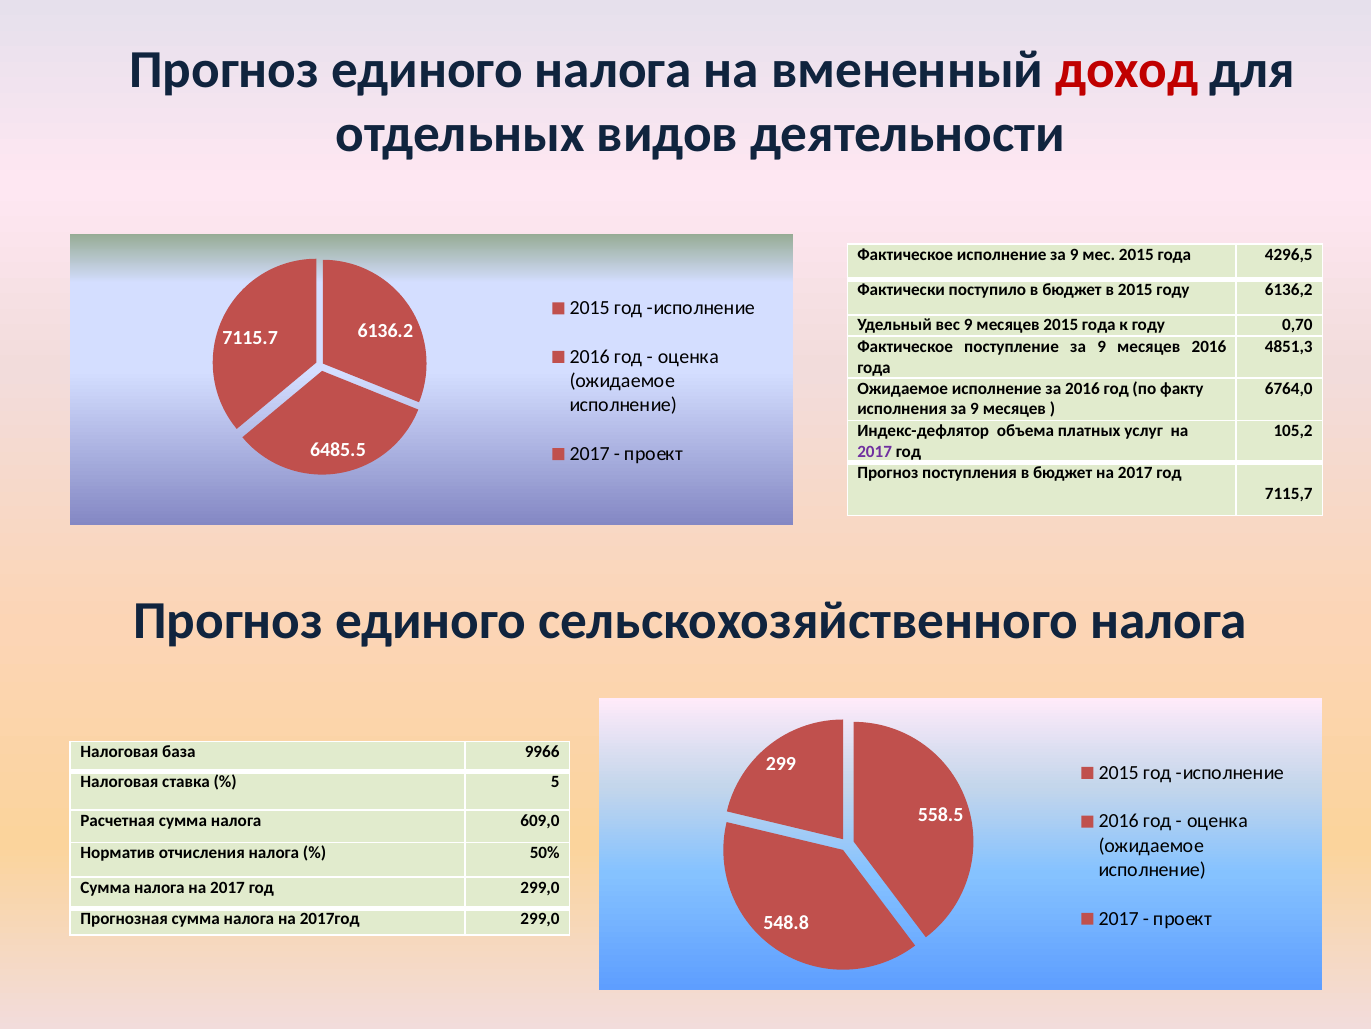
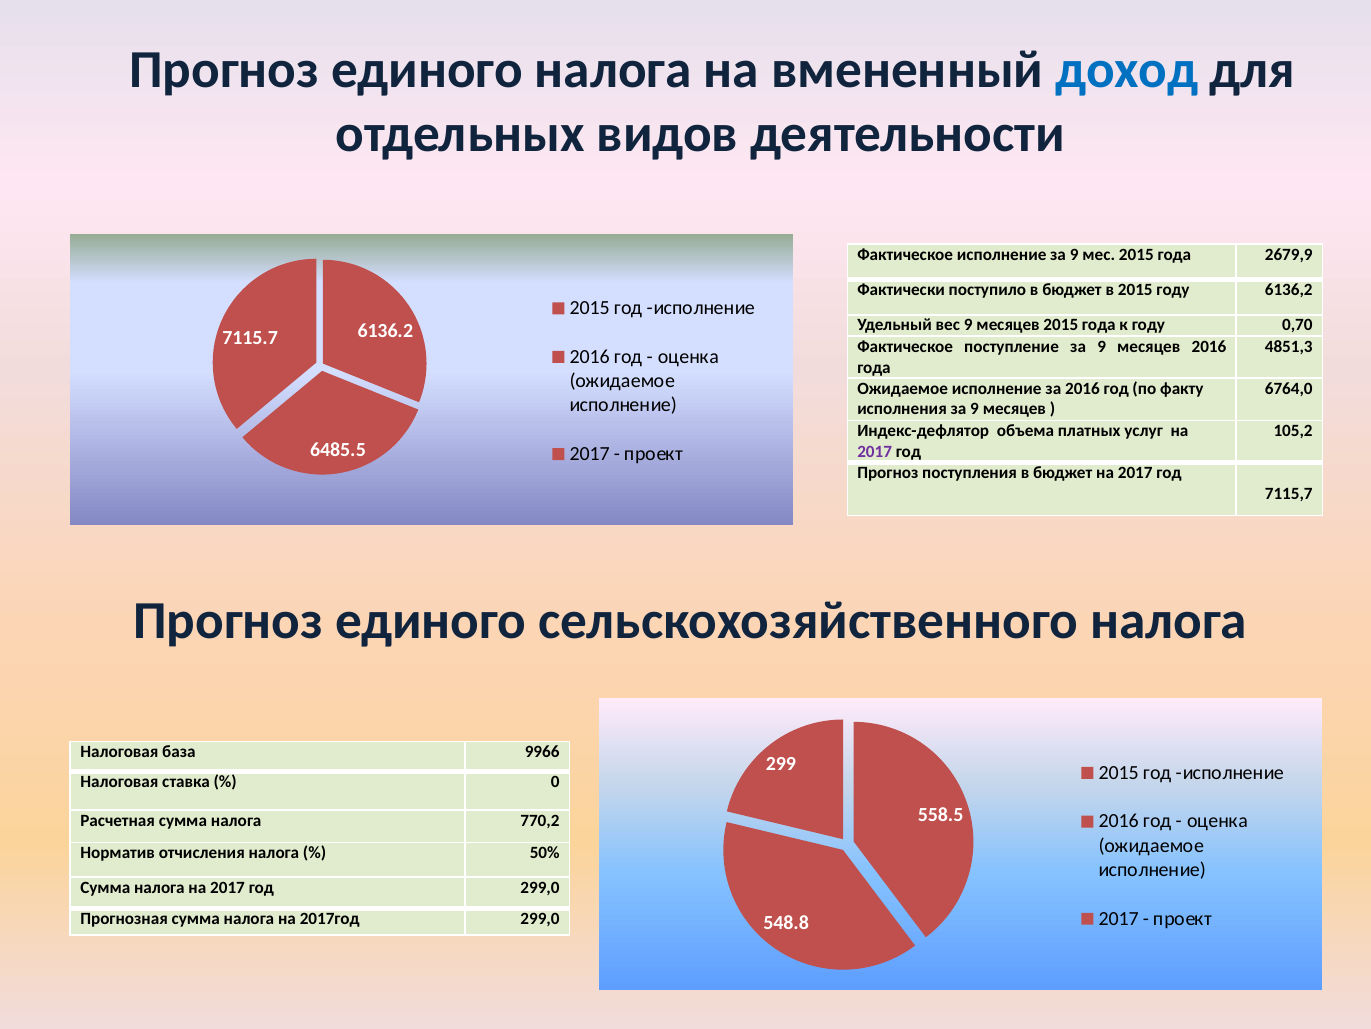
доход colour: red -> blue (1127, 70)
4296,5: 4296,5 -> 2679,9 (1289, 254)
5: 5 -> 0 (555, 781)
609,0: 609,0 -> 770,2 (540, 820)
